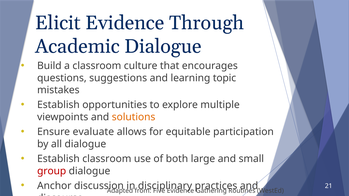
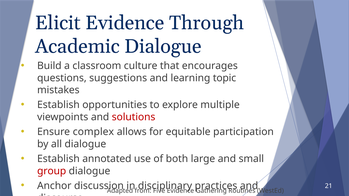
solutions colour: orange -> red (134, 117)
evaluate: evaluate -> complex (93, 132)
Establish classroom: classroom -> annotated (107, 159)
